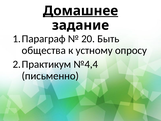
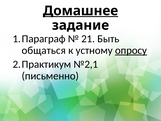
20: 20 -> 21 (88, 39)
общества: общества -> общаться (44, 50)
опросу underline: none -> present (131, 50)
№4,4: №4,4 -> №2,1 (86, 64)
